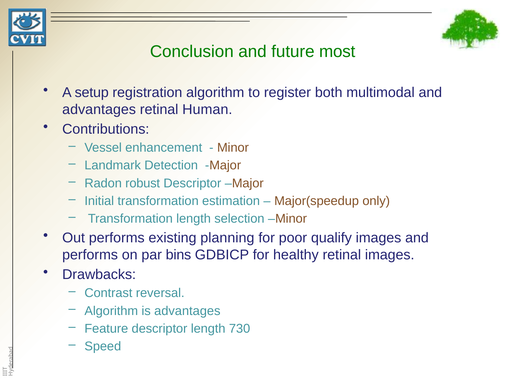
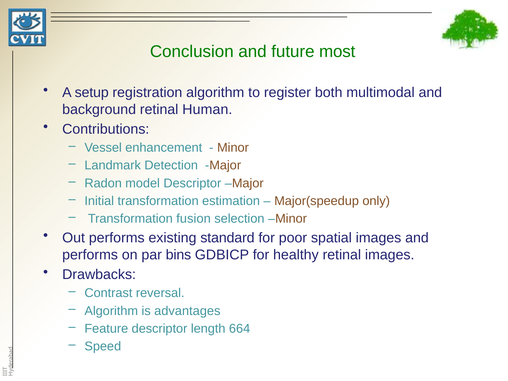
advantages: advantages -> background (99, 109)
robust: robust -> model (143, 183)
Transformation length: length -> fusion (194, 219)
planning: planning -> standard (227, 238)
qualify: qualify -> spatial (331, 238)
730: 730 -> 664 (240, 329)
